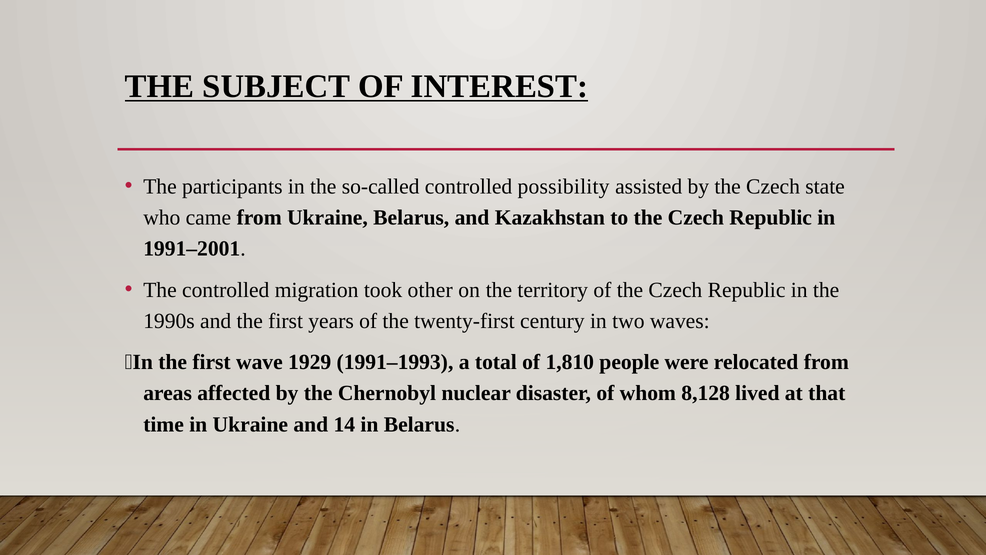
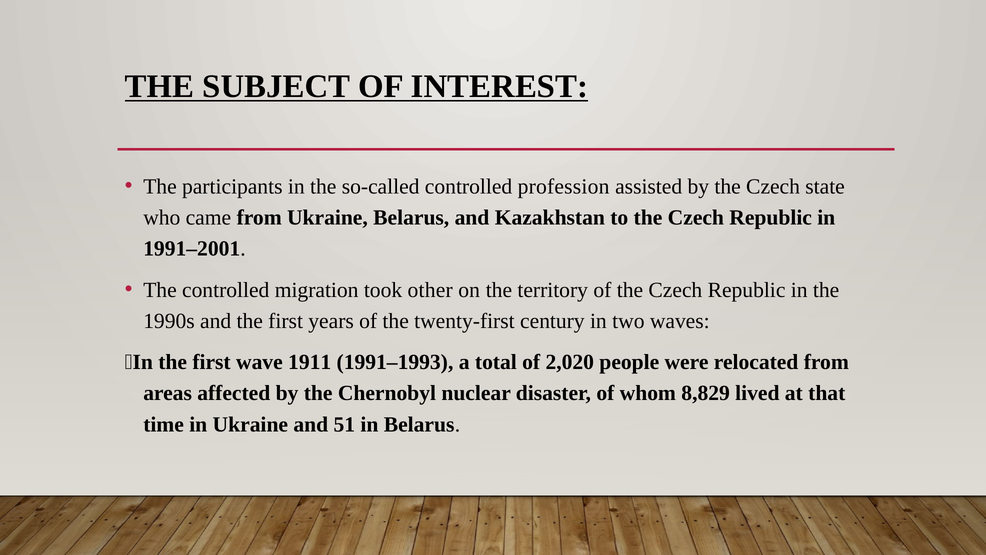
possibility: possibility -> profession (564, 186)
1929: 1929 -> 1911 (310, 362)
1,810: 1,810 -> 2,020 (570, 362)
8,128: 8,128 -> 8,829 (706, 393)
14: 14 -> 51 (344, 424)
